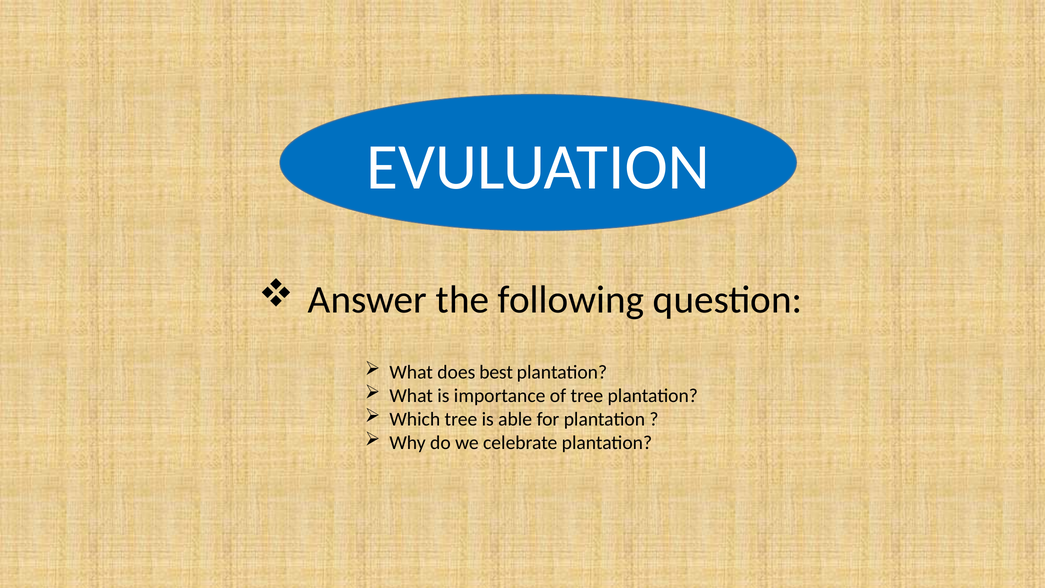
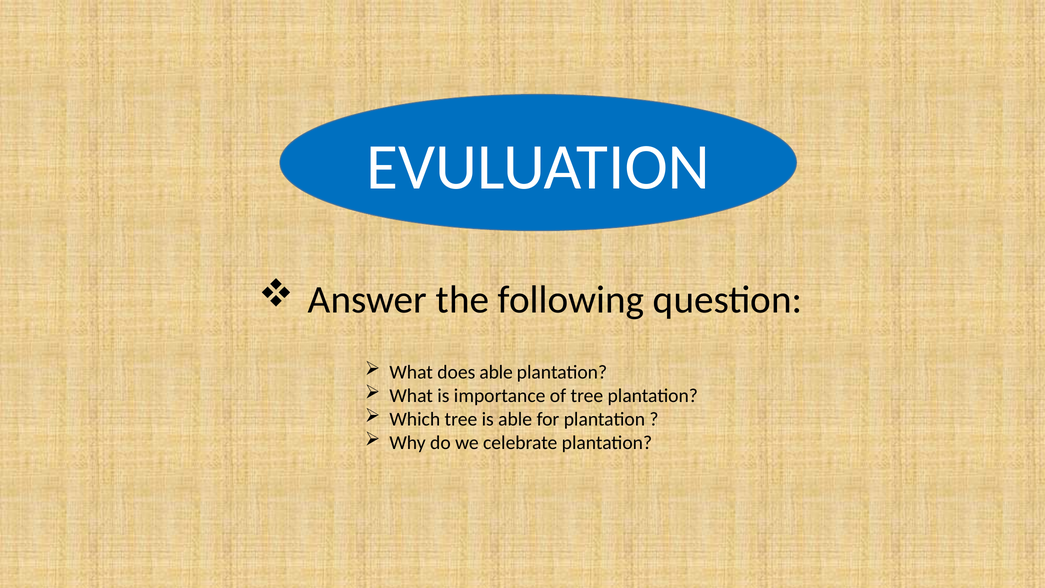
does best: best -> able (496, 372)
